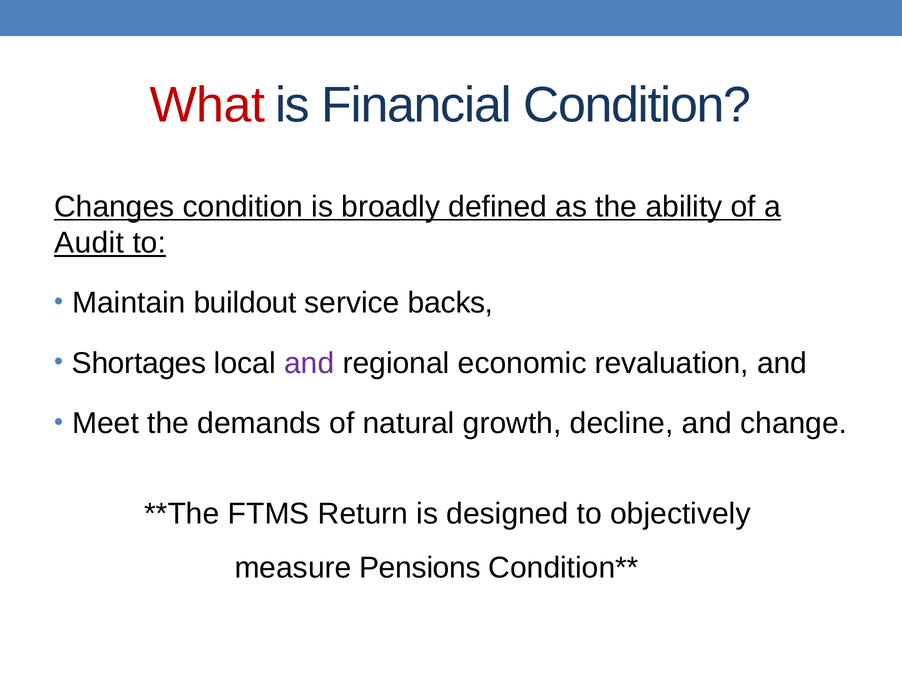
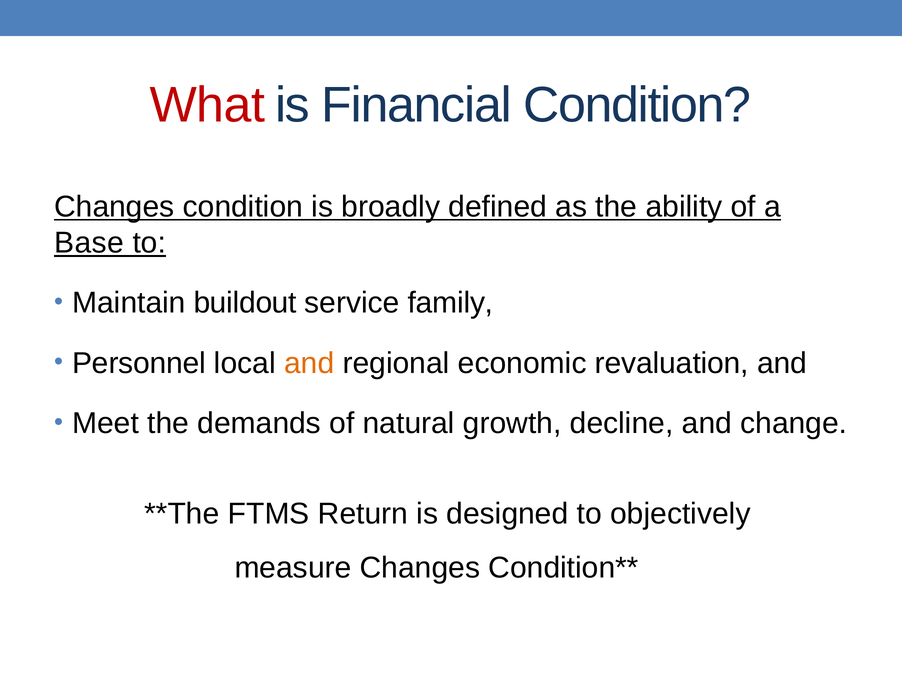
Audit: Audit -> Base (89, 243)
backs: backs -> family (451, 303)
Shortages: Shortages -> Personnel (139, 363)
and colour: purple -> orange (309, 363)
measure Pensions: Pensions -> Changes (420, 567)
